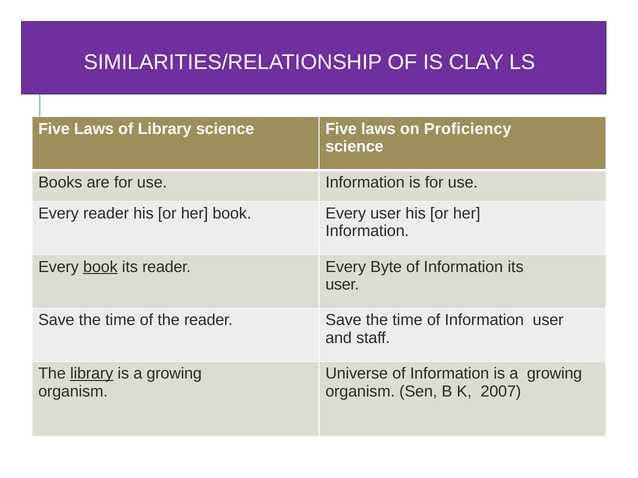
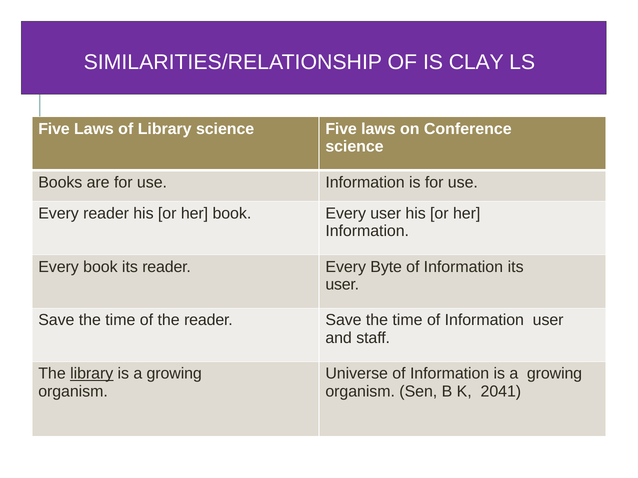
Proficiency: Proficiency -> Conference (468, 129)
book underline: present -> none (100, 267)
2007: 2007 -> 2041 (501, 392)
